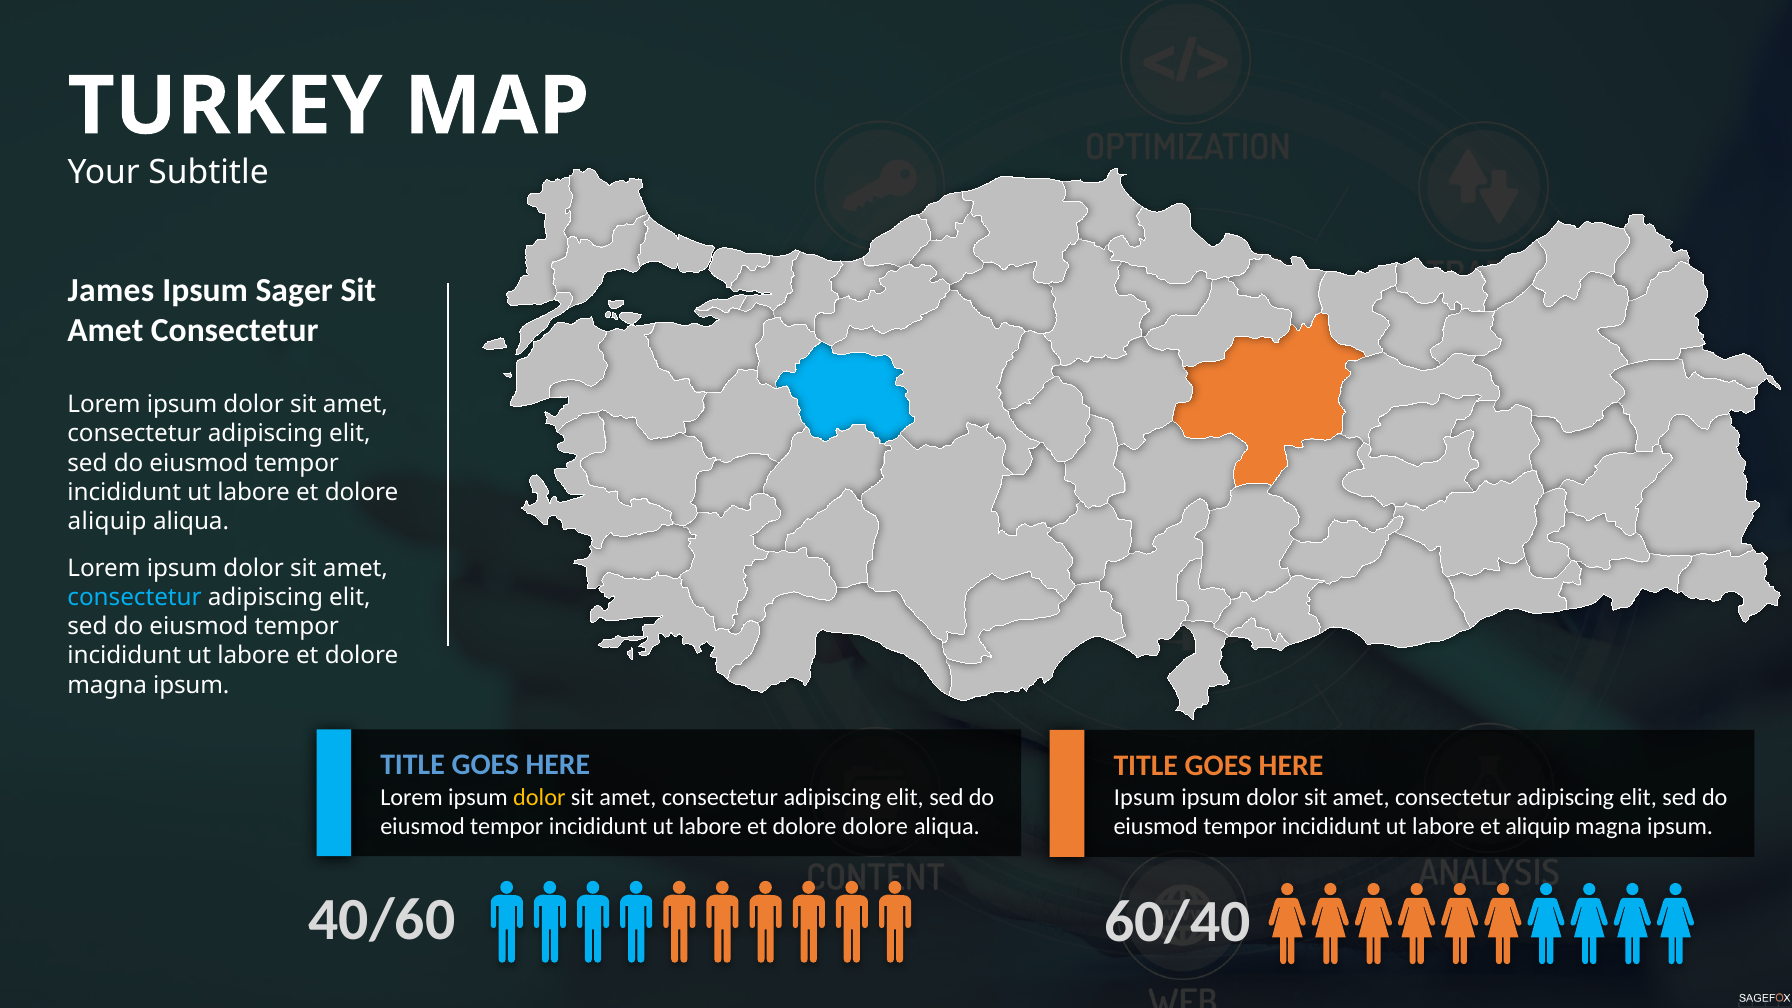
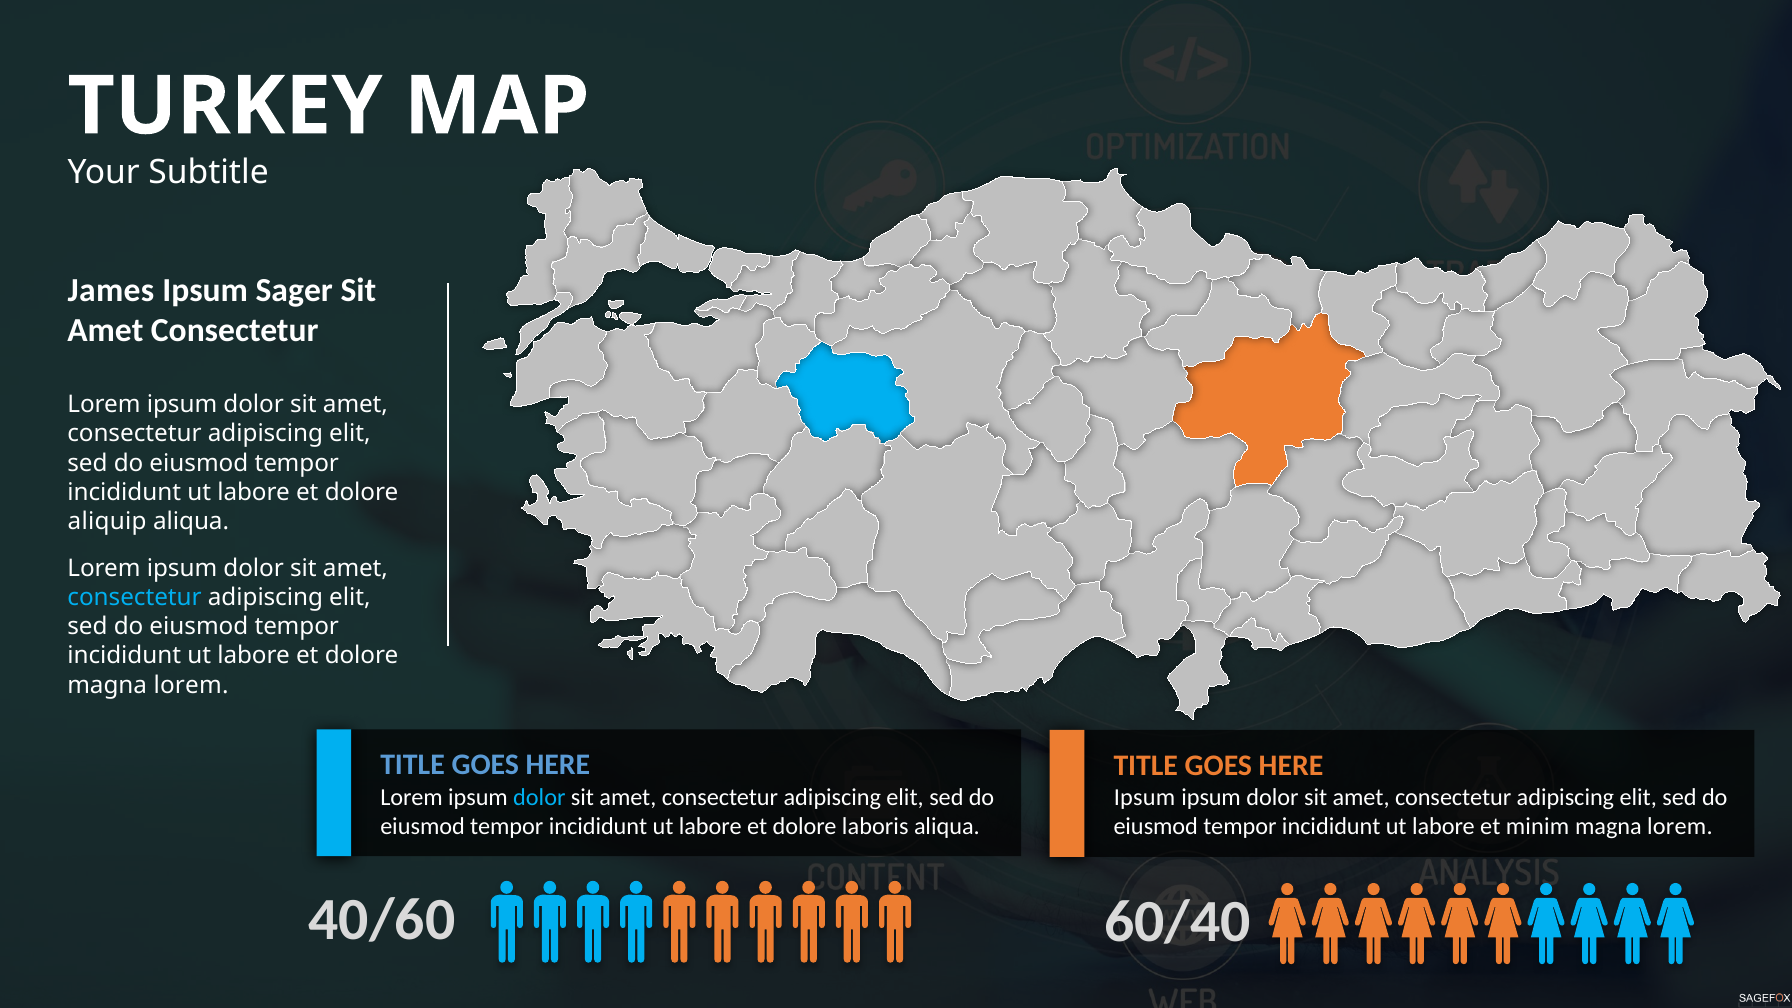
ipsum: ipsum -> lorem (191, 685)
dolor colour: yellow -> light blue (539, 797)
dolore dolore: dolore -> laboris (875, 826)
et aliquip: aliquip -> minim (1538, 827)
ipsum: ipsum -> lorem (1680, 827)
